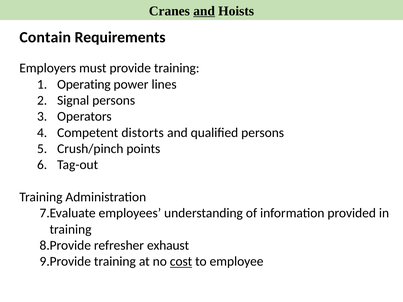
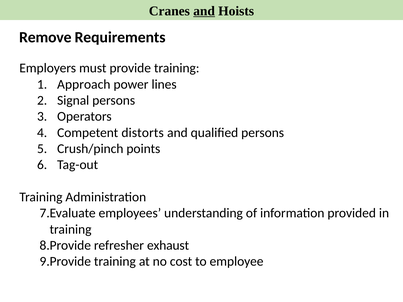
Contain: Contain -> Remove (45, 38)
Operating: Operating -> Approach (84, 84)
cost underline: present -> none (181, 262)
